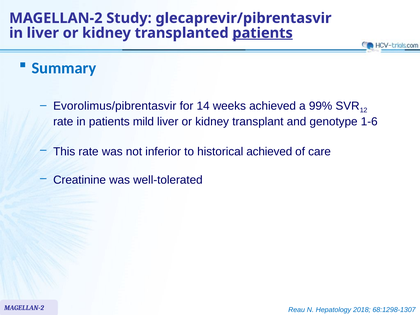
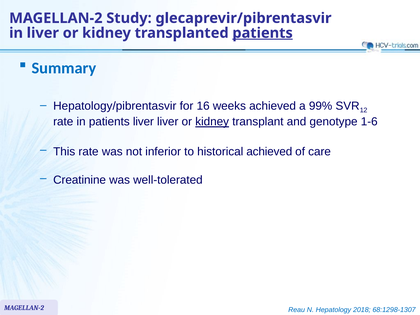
Evorolimus/pibrentasvir: Evorolimus/pibrentasvir -> Hepatology/pibrentasvir (115, 106)
14: 14 -> 16 (203, 106)
patients mild: mild -> liver (143, 122)
kidney underline: none -> present (212, 122)
